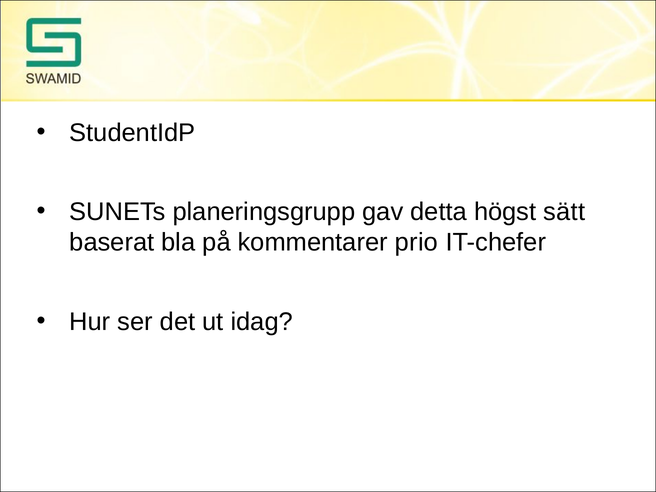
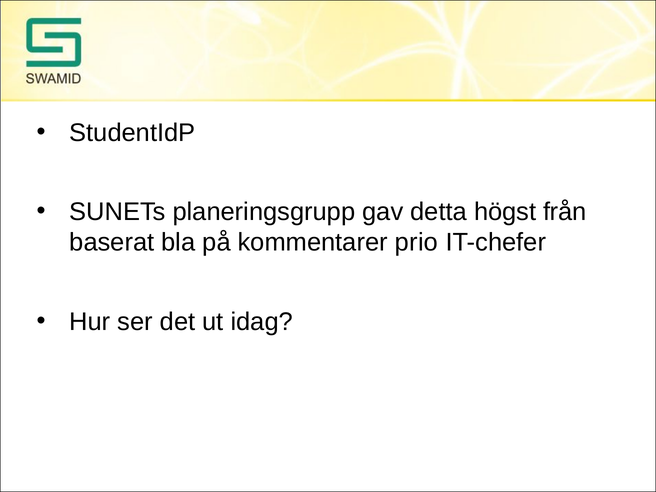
sätt: sätt -> från (565, 212)
